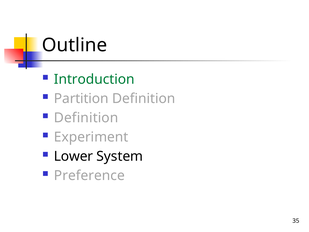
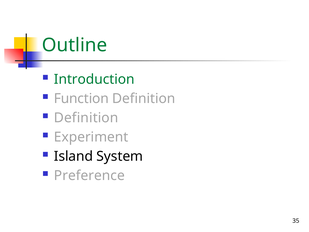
Outline colour: black -> green (75, 45)
Partition: Partition -> Function (81, 98)
Lower: Lower -> Island (73, 156)
